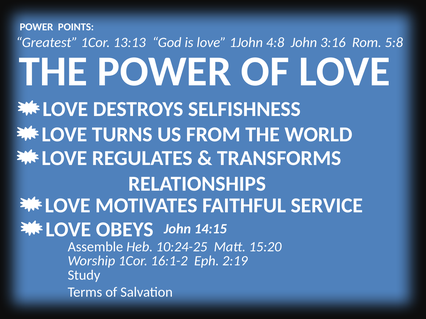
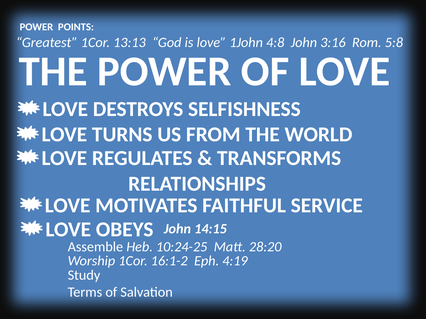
15:20: 15:20 -> 28:20 (265, 247)
2:19: 2:19 -> 4:19 (235, 261)
